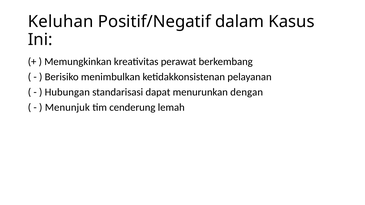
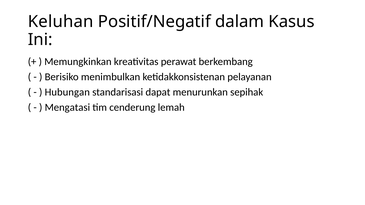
dengan: dengan -> sepihak (247, 92)
Menunjuk: Menunjuk -> Mengatasi (67, 108)
